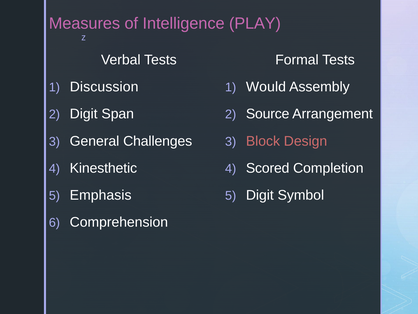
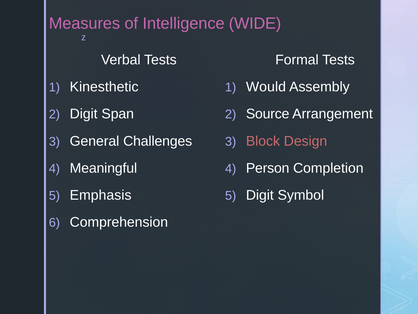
PLAY: PLAY -> WIDE (255, 23)
Discussion: Discussion -> Kinesthetic (104, 87)
Kinesthetic: Kinesthetic -> Meaningful (103, 168)
Scored: Scored -> Person (268, 168)
